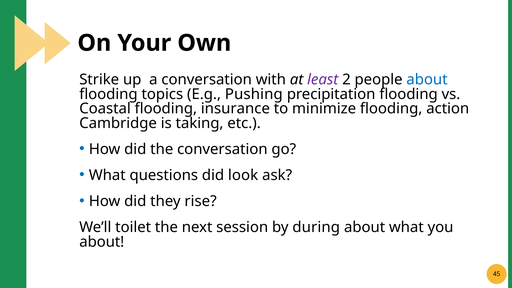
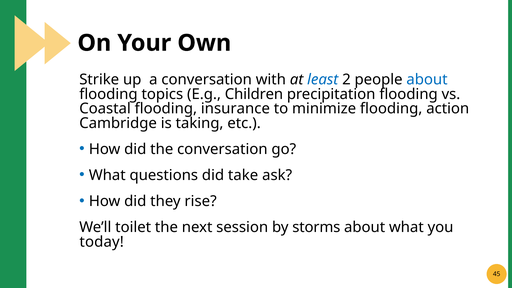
least colour: purple -> blue (323, 80)
Pushing: Pushing -> Children (254, 94)
look: look -> take (243, 175)
during: during -> storms (316, 227)
about: about -> today (102, 242)
